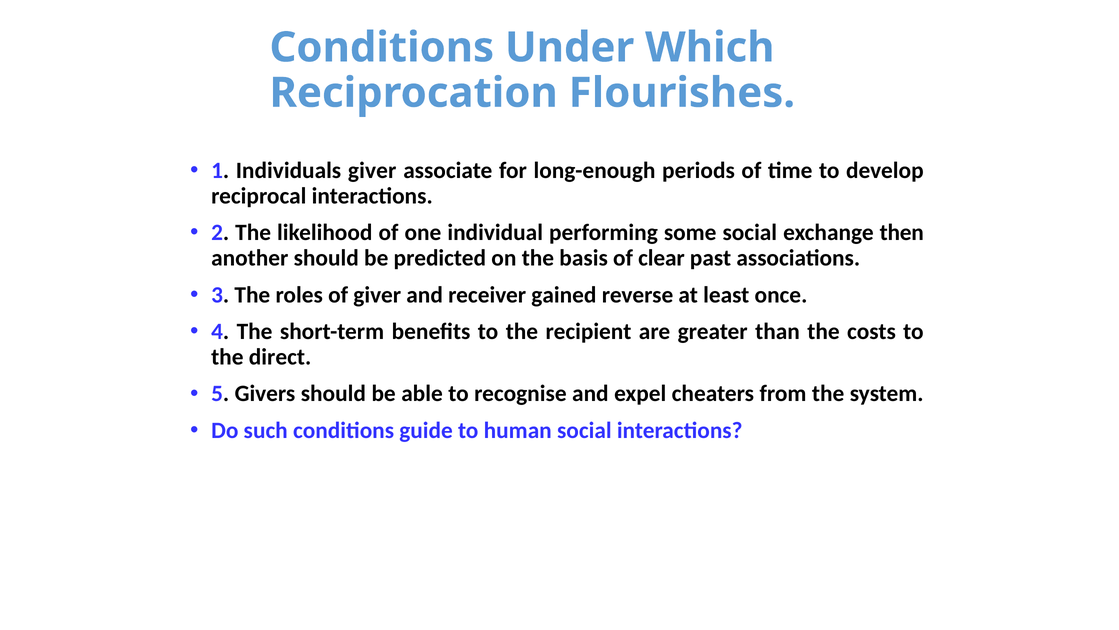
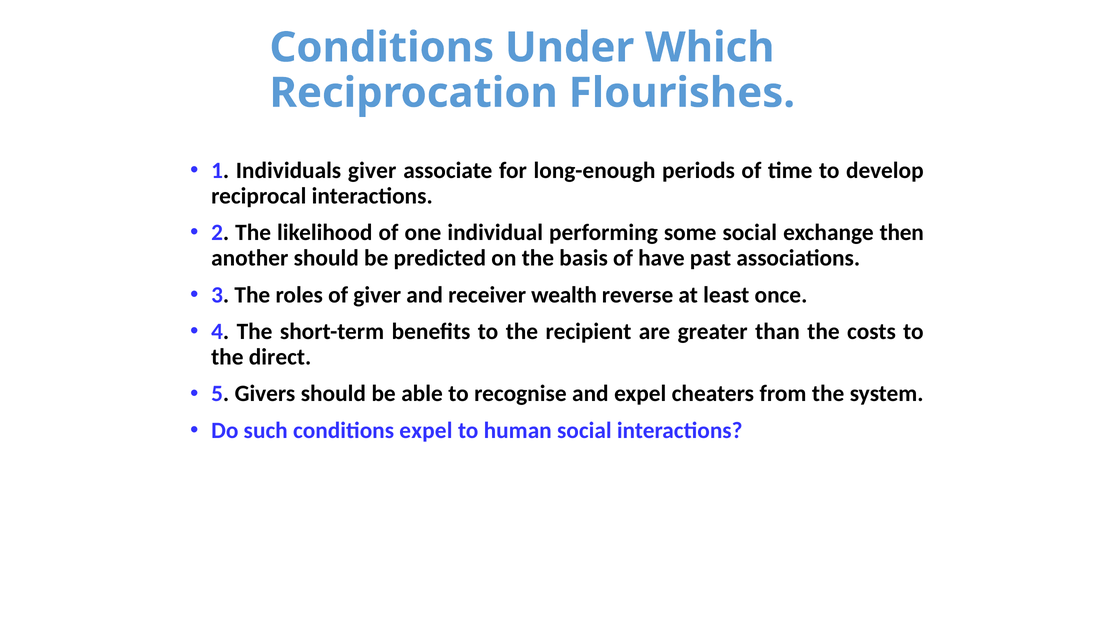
clear: clear -> have (661, 258)
gained: gained -> wealth (564, 295)
conditions guide: guide -> expel (426, 430)
